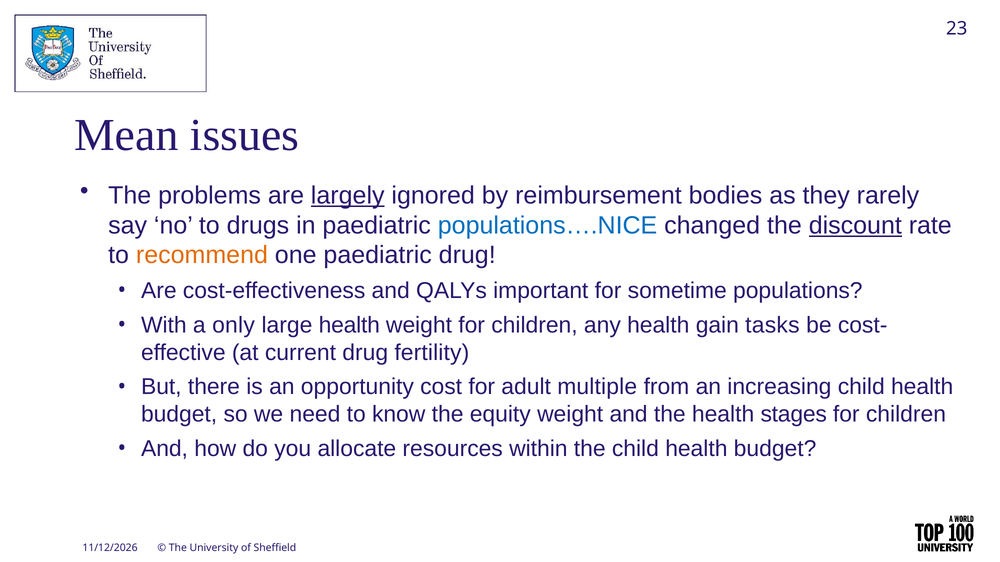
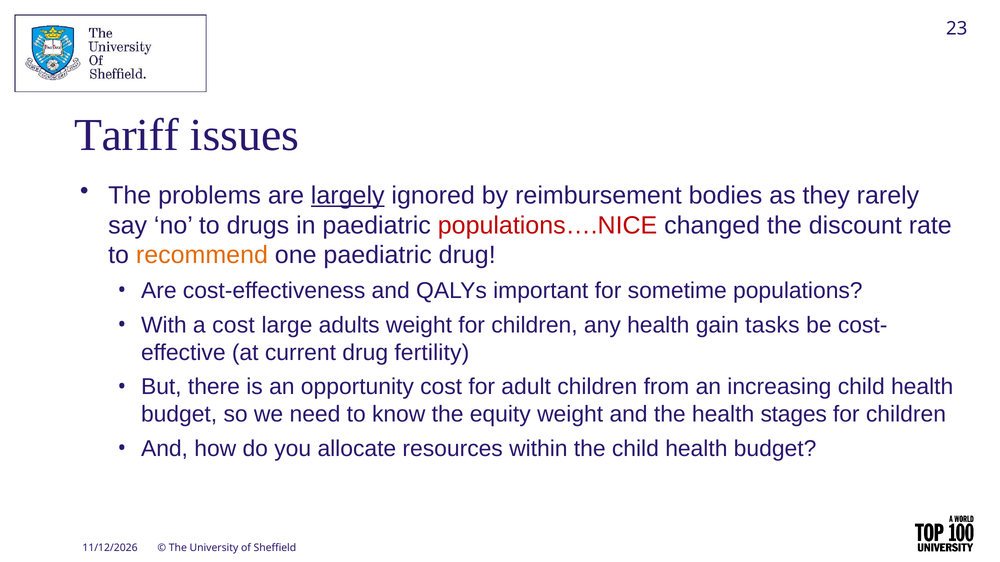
Mean: Mean -> Tariff (127, 135)
populations….NICE colour: blue -> red (548, 225)
discount underline: present -> none (855, 225)
a only: only -> cost (234, 325)
large health: health -> adults (349, 325)
adult multiple: multiple -> children (597, 387)
